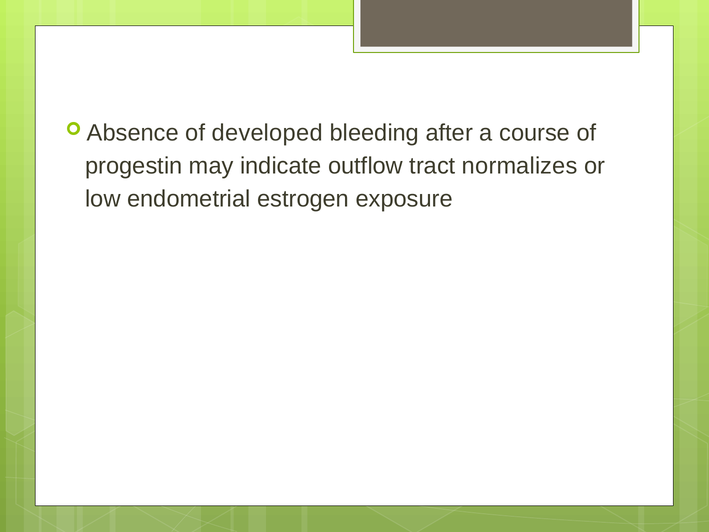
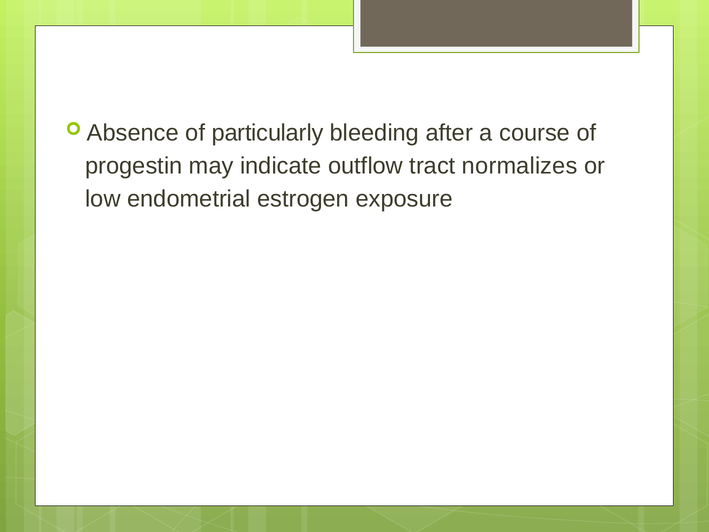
developed: developed -> particularly (267, 133)
